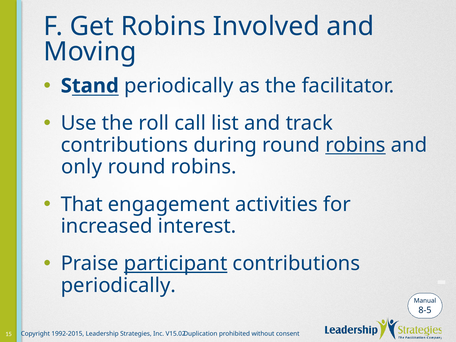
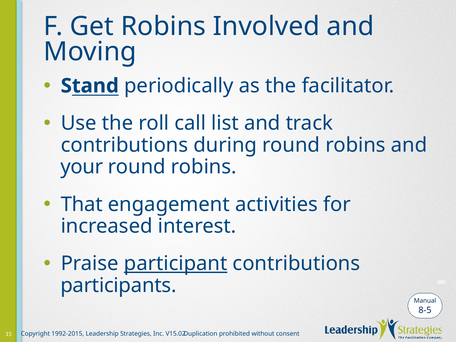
robins underline: present -> none (355, 145)
only: only -> your (82, 167)
periodically: periodically -> participants (118, 285)
